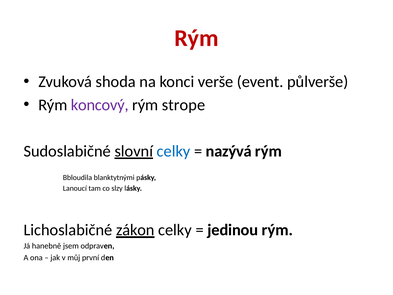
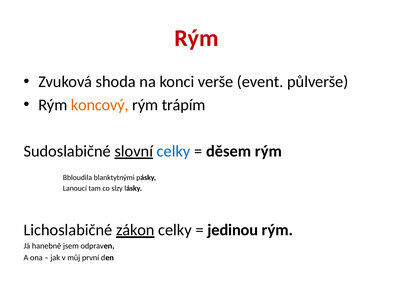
koncový colour: purple -> orange (100, 105)
strope: strope -> trápím (184, 105)
nazývá: nazývá -> děsem (229, 151)
